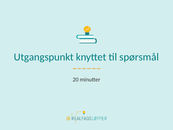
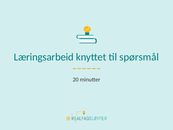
Utgangspunkt: Utgangspunkt -> Læringsarbeid (44, 57)
